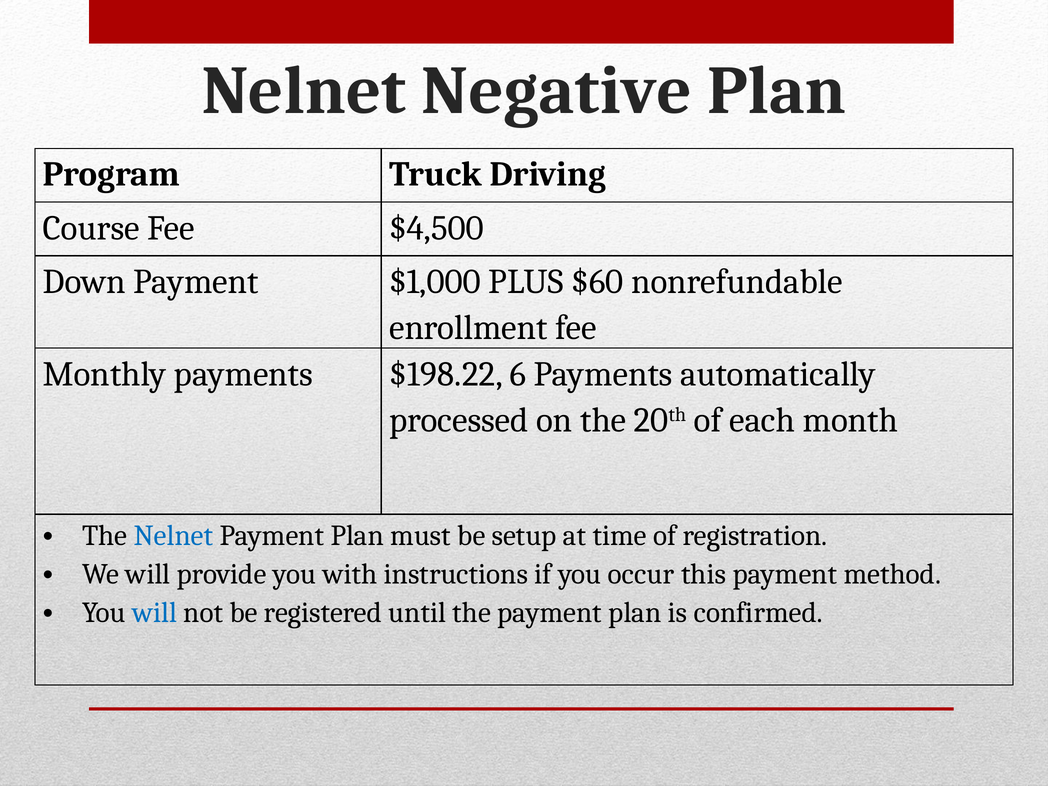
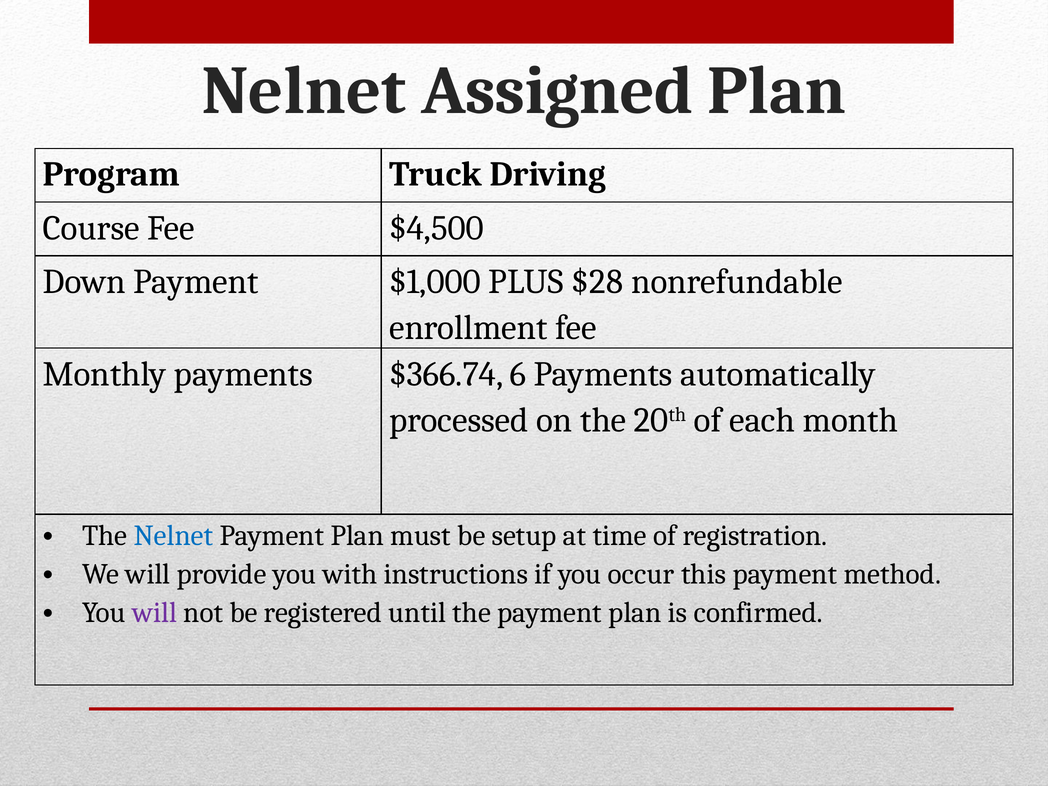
Negative: Negative -> Assigned (557, 90)
$60: $60 -> $28 (597, 282)
$198.22: $198.22 -> $366.74 (446, 374)
will colour: blue -> purple (155, 613)
